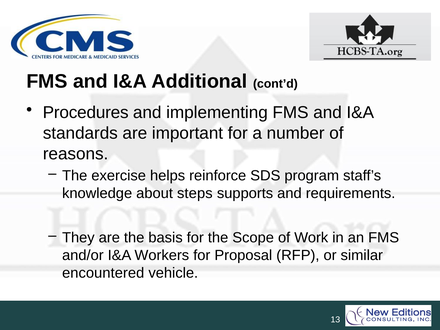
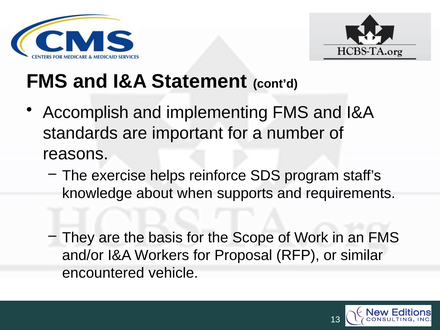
Additional: Additional -> Statement (199, 81)
Procedures: Procedures -> Accomplish (86, 113)
steps: steps -> when (195, 193)
